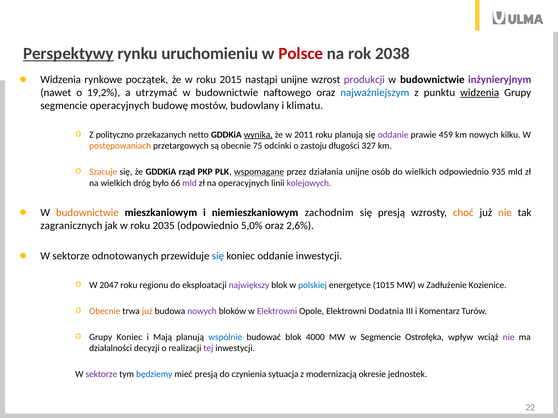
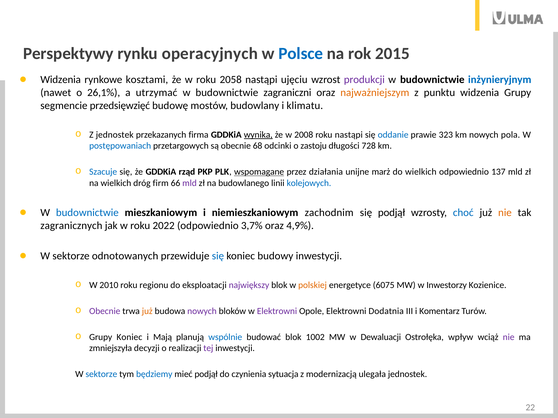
Perspektywy underline: present -> none (68, 54)
uruchomieniu: uruchomieniu -> operacyjnych (210, 54)
Polsce colour: red -> blue (301, 54)
2038: 2038 -> 2015 (392, 54)
początek: początek -> kosztami (147, 80)
2015: 2015 -> 2058 (231, 80)
nastąpi unijne: unijne -> ujęciu (294, 80)
inżynieryjnym colour: purple -> blue (500, 80)
19,2%: 19,2% -> 26,1% (104, 93)
naftowego: naftowego -> zagraniczni (287, 93)
najważniejszym colour: blue -> orange (375, 93)
widzenia underline: present -> none (480, 93)
segmencie operacyjnych: operacyjnych -> przedsięwzięć (120, 106)
Z polityczno: polityczno -> jednostek (115, 135)
netto: netto -> firma (199, 135)
2011: 2011 -> 2008 (304, 135)
roku planują: planują -> nastąpi (349, 135)
oddanie colour: purple -> blue (393, 135)
459: 459 -> 323 (446, 135)
kilku: kilku -> pola (511, 135)
postępowaniach colour: orange -> blue (120, 146)
75: 75 -> 68 (258, 146)
327: 327 -> 728 (369, 146)
Szacuje colour: orange -> blue (103, 172)
osób: osób -> marż (381, 172)
935: 935 -> 137 (498, 172)
było: było -> firm (161, 183)
na operacyjnych: operacyjnych -> budowlanego (244, 183)
kolejowych colour: purple -> blue (309, 183)
budownictwie colour: orange -> blue (87, 213)
się presją: presją -> podjął (392, 213)
choć colour: orange -> blue (463, 213)
2035: 2035 -> 2022 (164, 226)
5,0%: 5,0% -> 3,7% (252, 226)
2,6%: 2,6% -> 4,9% (300, 226)
koniec oddanie: oddanie -> budowy (275, 256)
2047: 2047 -> 2010 (109, 285)
polskiej colour: blue -> orange (313, 285)
1015: 1015 -> 6075 (384, 285)
Zadłużenie: Zadłużenie -> Inwestorzy (447, 285)
Obecnie colour: orange -> purple (105, 311)
4000: 4000 -> 1002 (315, 337)
w Segmencie: Segmencie -> Dewaluacji (381, 337)
działalności: działalności -> zmniejszyła (111, 349)
sektorze colour: purple -> blue (101, 375)
mieć presją: presją -> podjął (206, 375)
okresie: okresie -> ulegała (372, 375)
